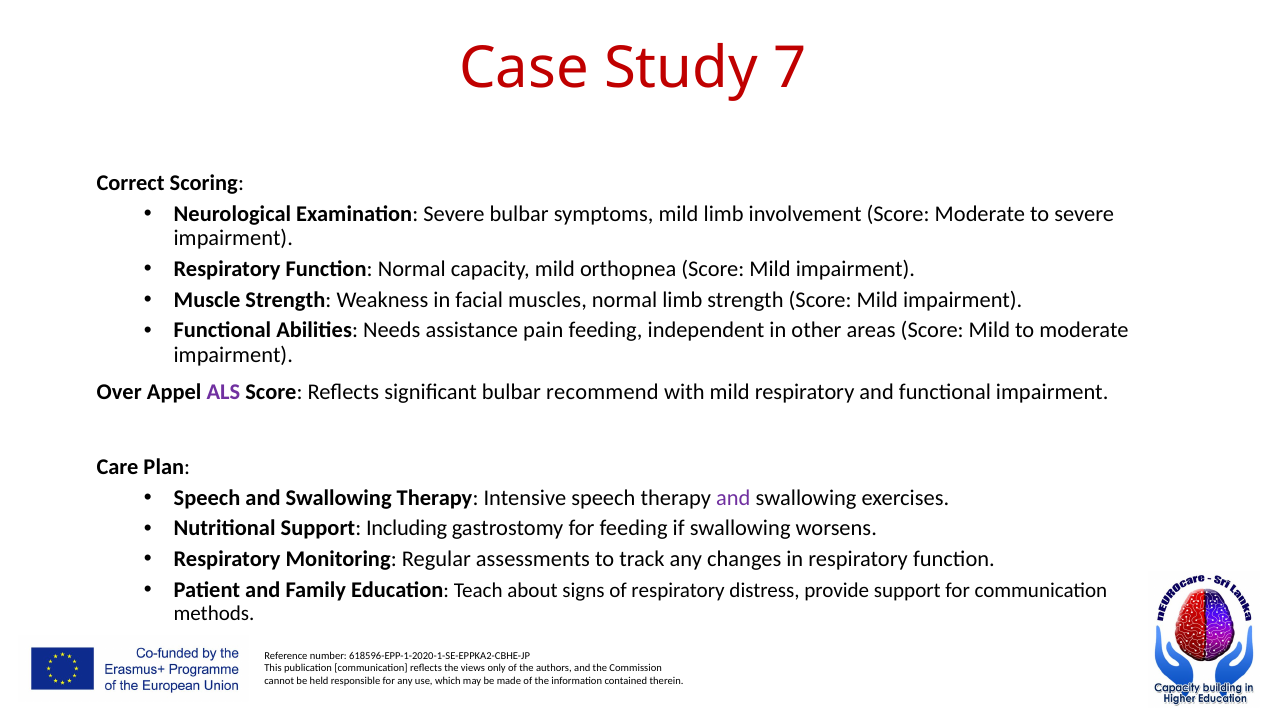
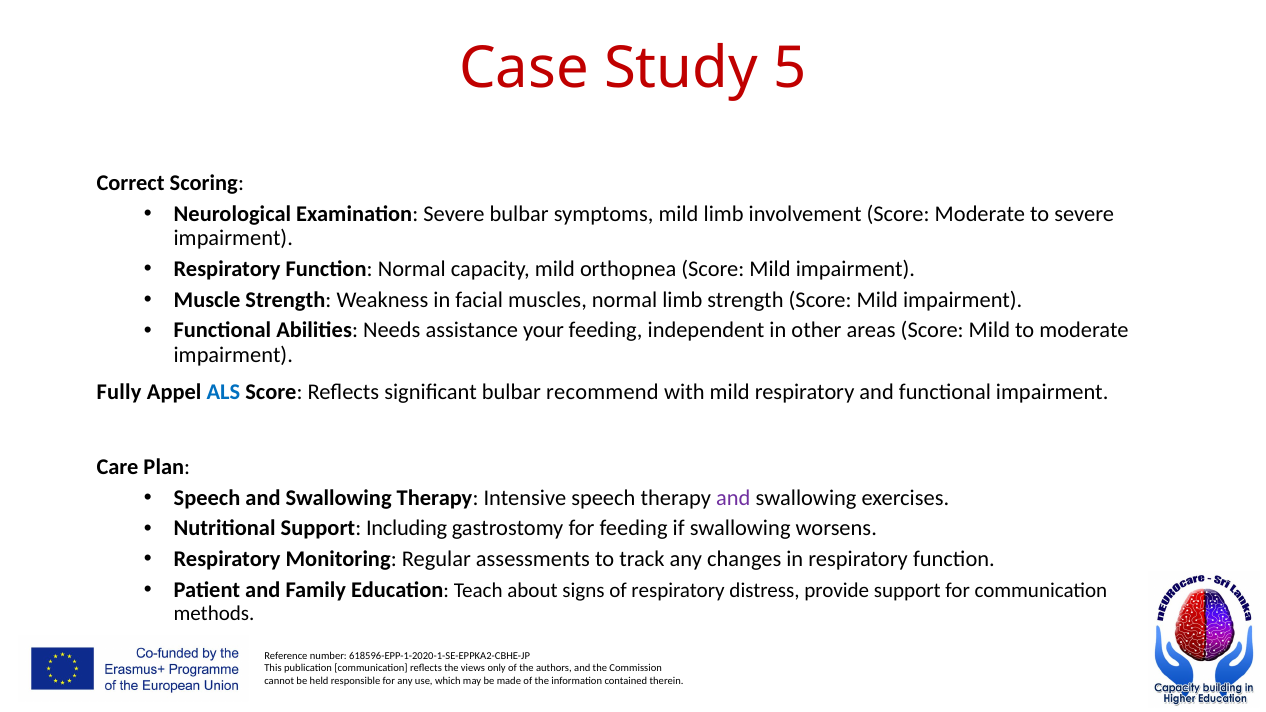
7: 7 -> 5 (790, 68)
pain: pain -> your (543, 331)
Over: Over -> Fully (119, 392)
ALS colour: purple -> blue (223, 392)
